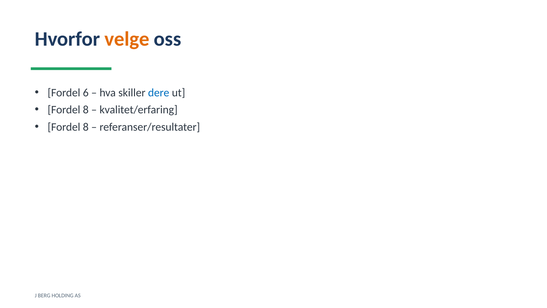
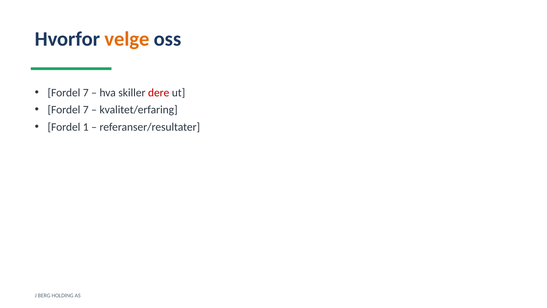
6: 6 -> 7 (86, 93)
dere colour: blue -> red (159, 93)
8: 8 -> 7 (86, 110)
8: 8 -> 1 (86, 127)
